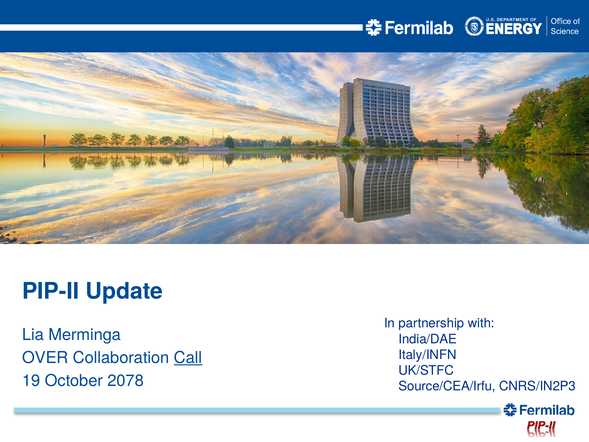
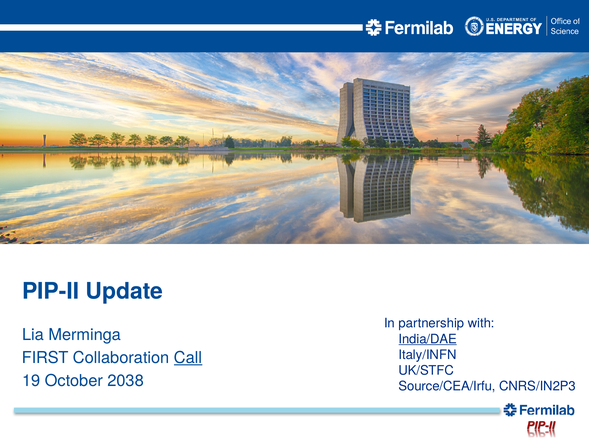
India/DAE underline: none -> present (428, 339)
OVER: OVER -> FIRST (45, 358)
2078: 2078 -> 2038 (126, 381)
